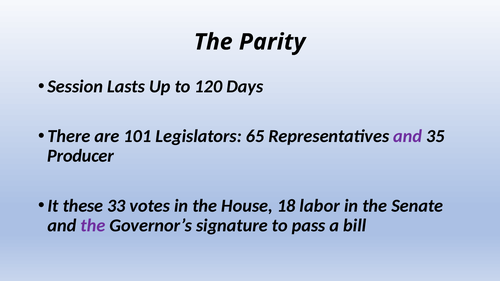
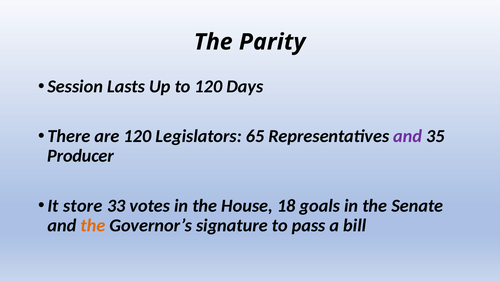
are 101: 101 -> 120 (137, 136)
these: these -> store (83, 206)
labor: labor -> goals (320, 206)
the colour: purple -> orange (93, 226)
